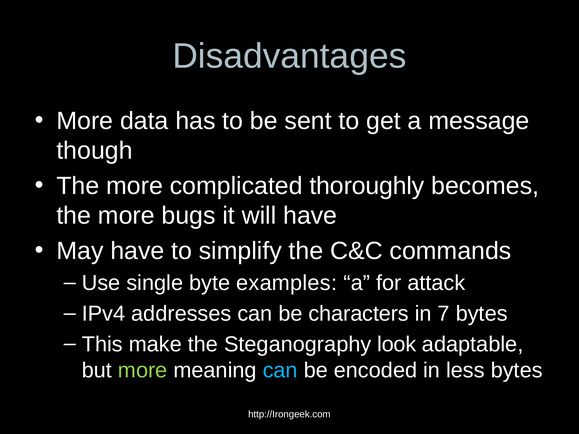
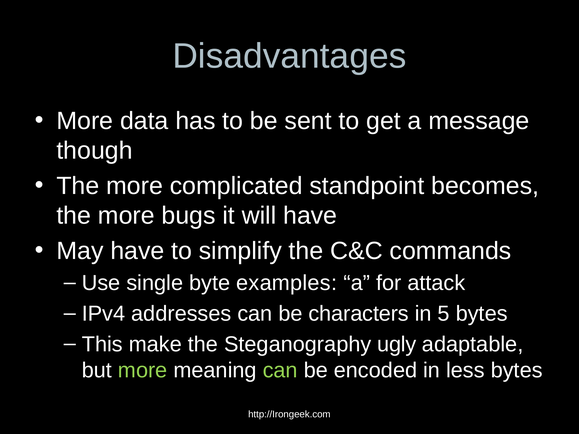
thoroughly: thoroughly -> standpoint (367, 186)
7: 7 -> 5 (444, 314)
look: look -> ugly (397, 344)
can colour: light blue -> light green (280, 371)
